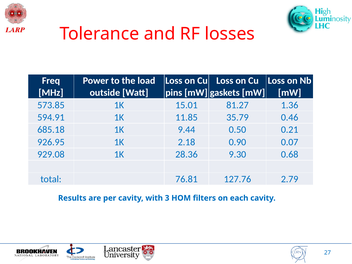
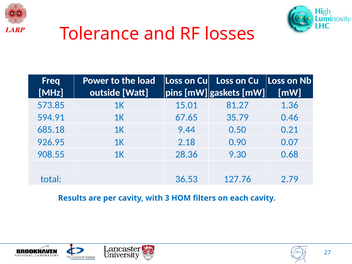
11.85: 11.85 -> 67.65 (187, 117)
929.08: 929.08 -> 908.55 (51, 154)
76.81: 76.81 -> 36.53 (187, 179)
